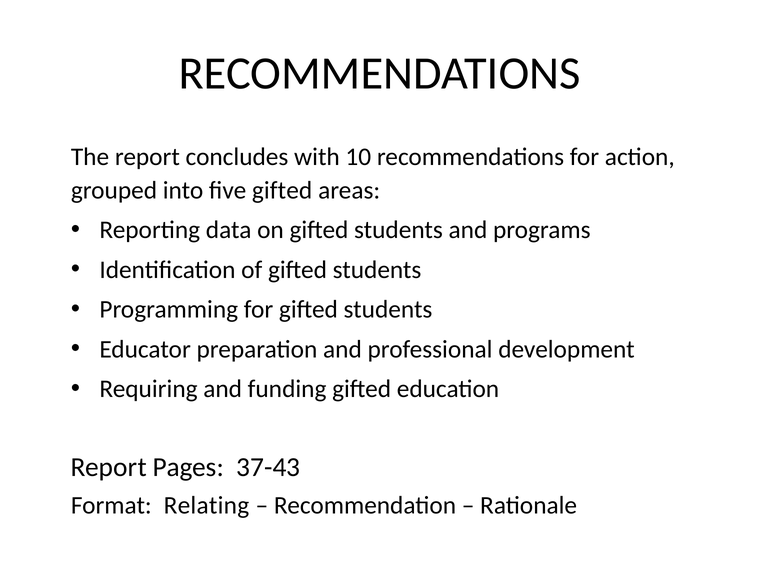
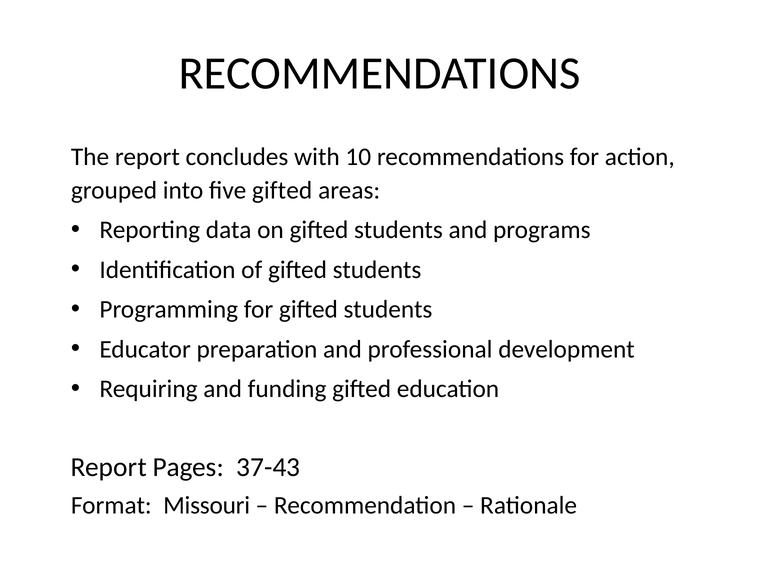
Relating: Relating -> Missouri (207, 505)
